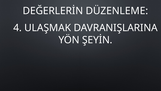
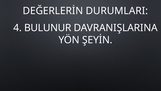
DÜZENLEME: DÜZENLEME -> DURUMLARI (117, 11)
ULAŞMAK: ULAŞMAK -> BULUNUR (48, 28)
